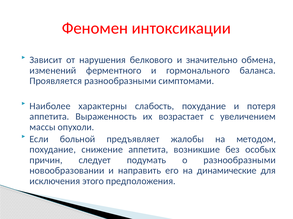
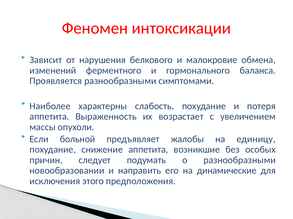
значительно: значительно -> малокровие (212, 60)
методом: методом -> единицу (256, 140)
